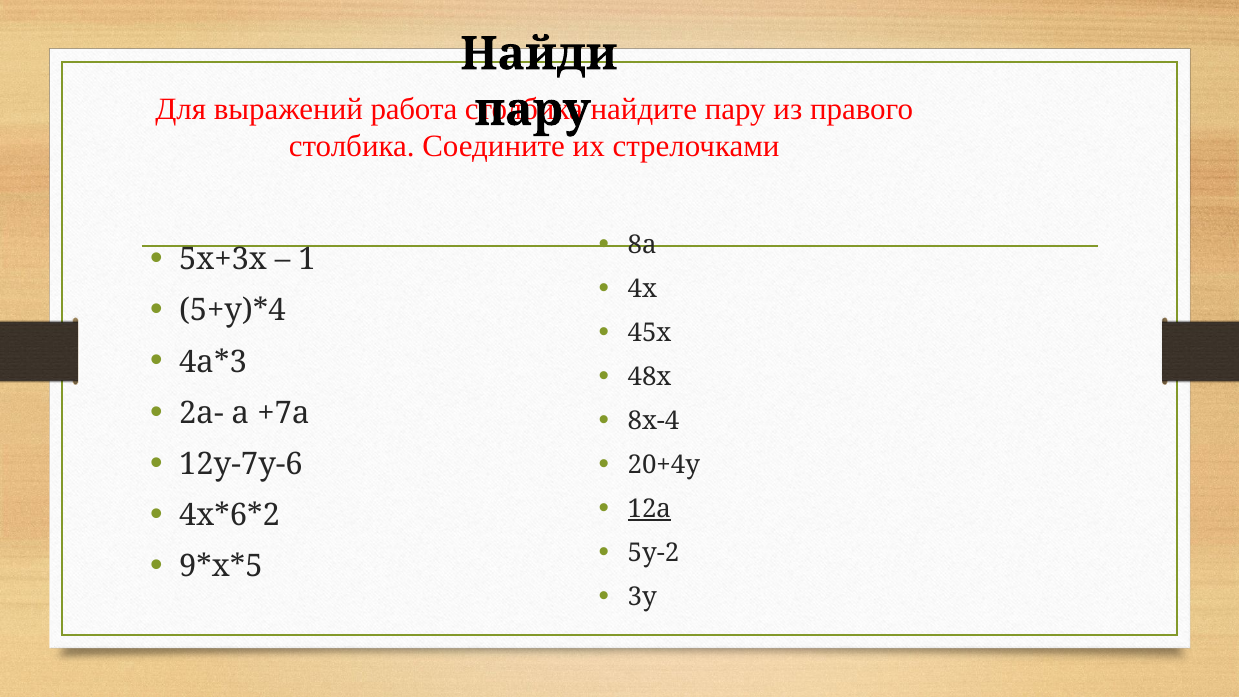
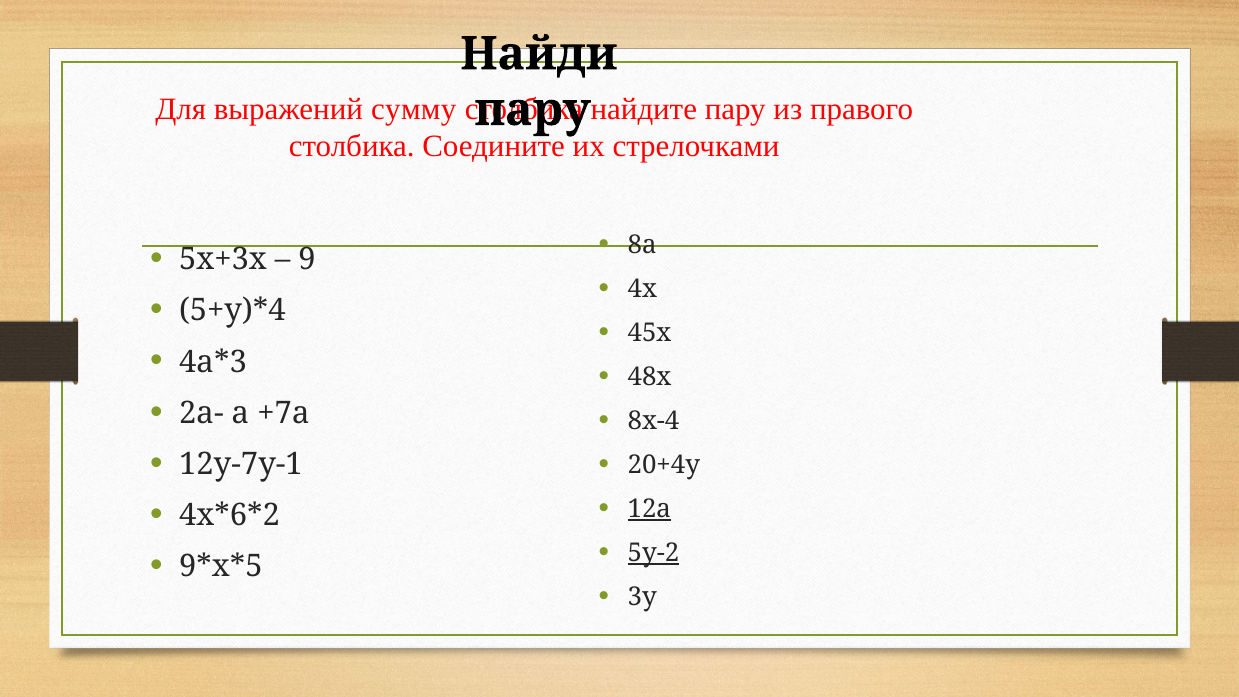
работа: работа -> сумму (414, 109)
1: 1 -> 9 (307, 260)
12у-7у-6: 12у-7у-6 -> 12у-7у-1 (241, 464)
5у-2 underline: none -> present (653, 553)
